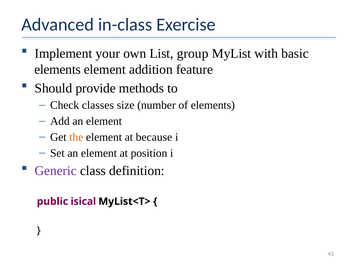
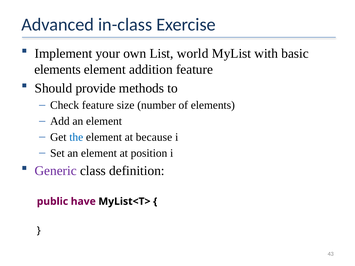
group: group -> world (193, 54)
Check classes: classes -> feature (98, 105)
the colour: orange -> blue (76, 137)
isical: isical -> have (83, 202)
